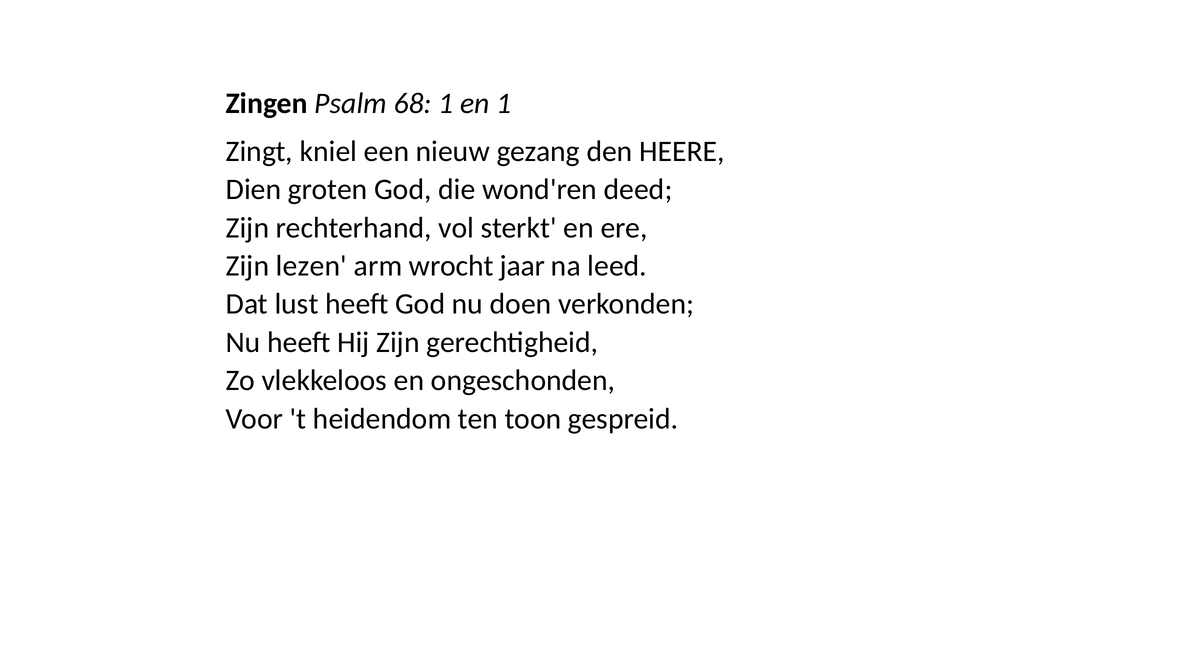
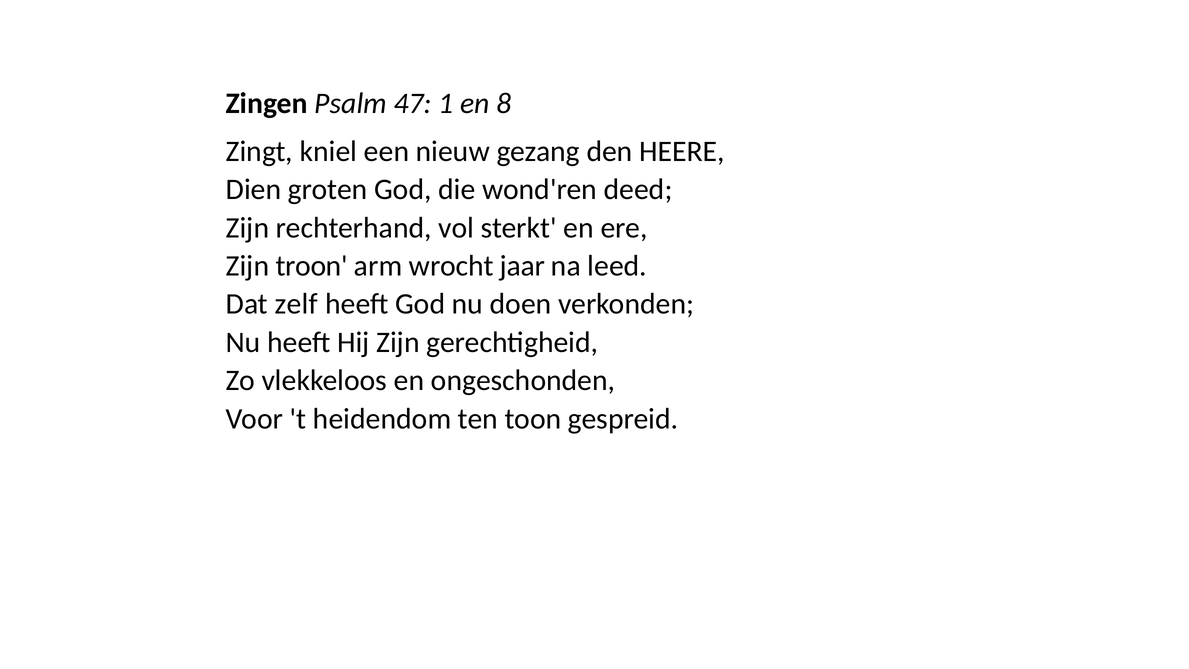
68: 68 -> 47 (413, 103)
en 1: 1 -> 8 (504, 103)
lezen: lezen -> troon (312, 266)
lust: lust -> zelf (296, 304)
